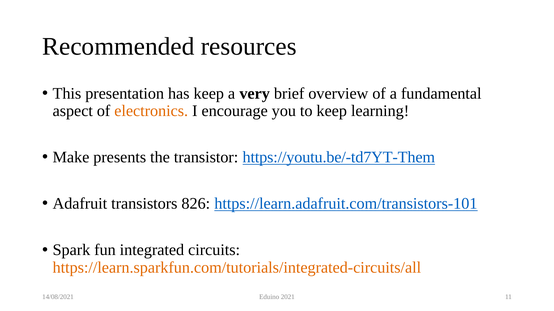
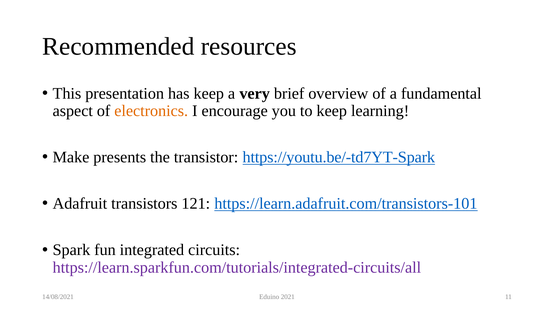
https://youtu.be/-td7YT-Them: https://youtu.be/-td7YT-Them -> https://youtu.be/-td7YT-Spark (339, 158)
826: 826 -> 121 (196, 204)
https://learn.sparkfun.com/tutorials/integrated-circuits/all colour: orange -> purple (237, 268)
